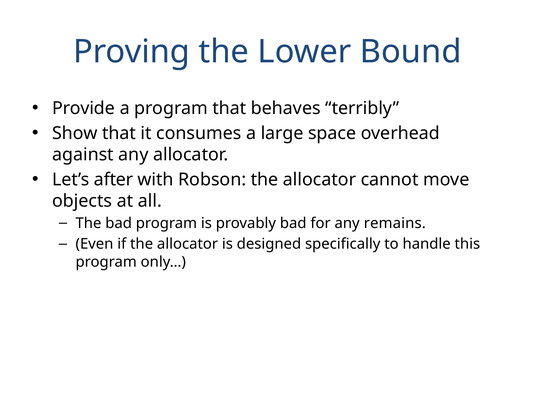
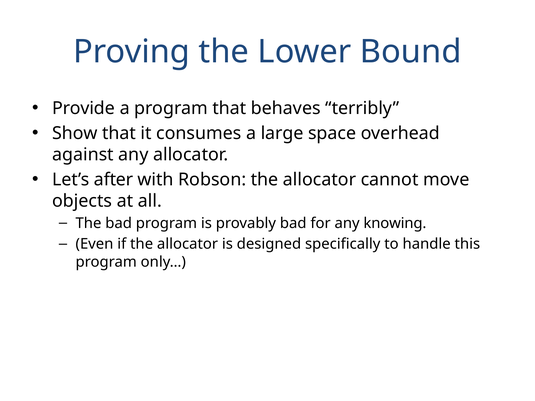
remains: remains -> knowing (395, 223)
